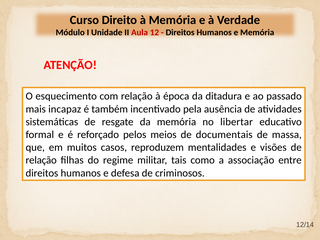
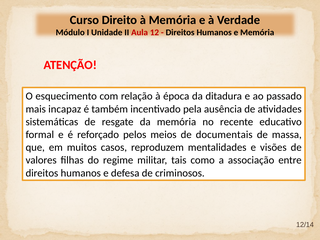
libertar: libertar -> recente (237, 122)
relação: relação -> valores (41, 160)
